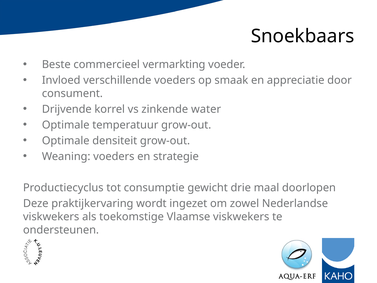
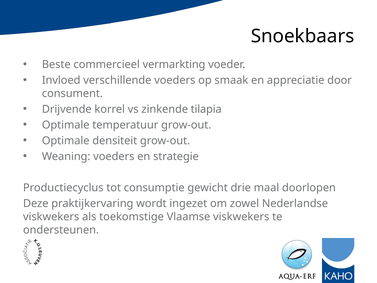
water: water -> tilapia (206, 109)
